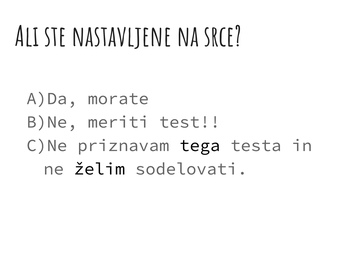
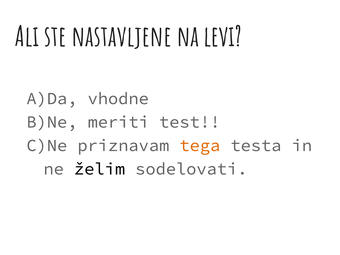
srce: srce -> levi (223, 37)
morate: morate -> vhodne (118, 99)
tega colour: black -> orange (200, 145)
